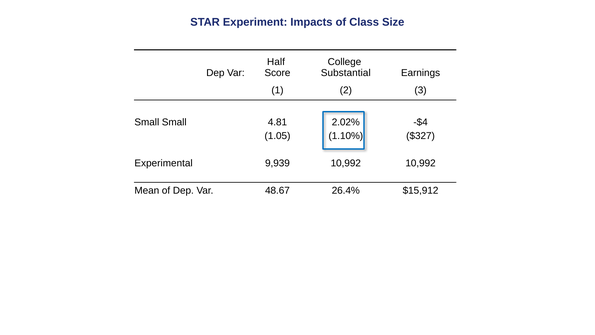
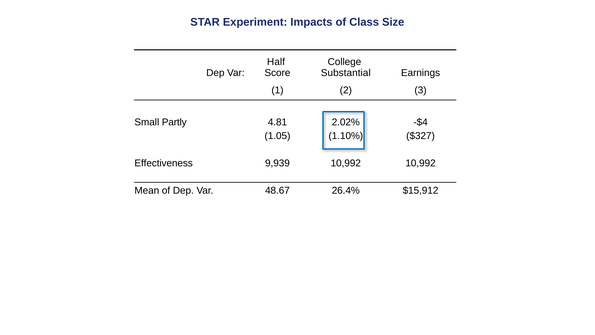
Small Small: Small -> Partly (174, 122)
Experimental: Experimental -> Effectiveness (164, 163)
